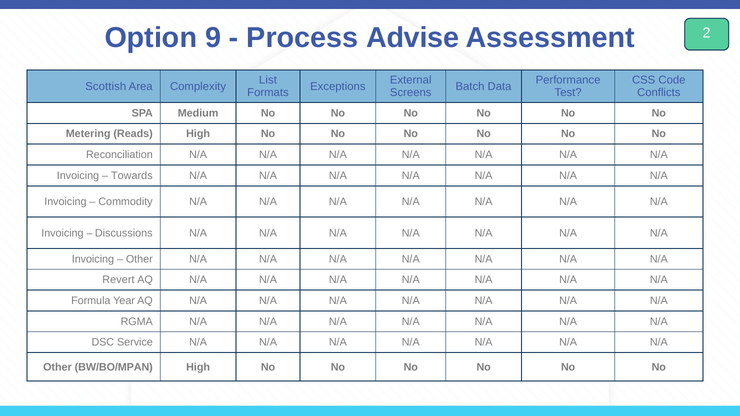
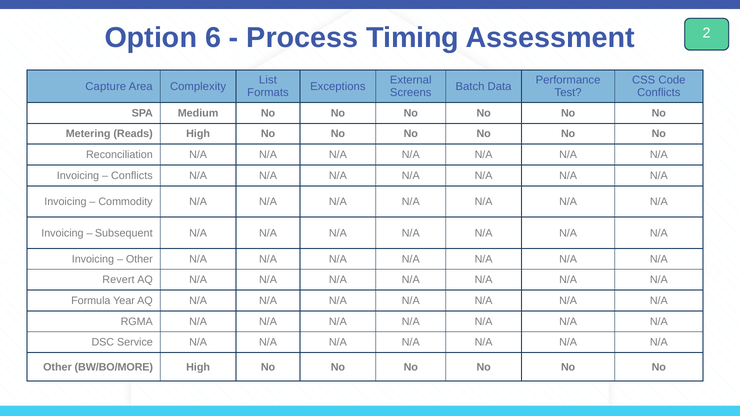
9: 9 -> 6 (213, 38)
Advise: Advise -> Timing (413, 38)
Scottish: Scottish -> Capture (106, 86)
Towards: Towards -> Conflicts (132, 176)
Discussions: Discussions -> Subsequent (124, 233)
BW/BO/MPAN: BW/BO/MPAN -> BW/BO/MORE (114, 367)
